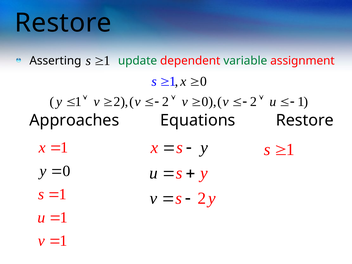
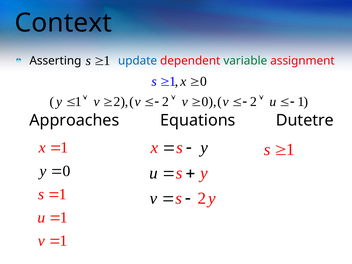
Restore: Restore -> Context (63, 23)
update colour: green -> blue (138, 61)
Equations Restore: Restore -> Dutetre (305, 120)
